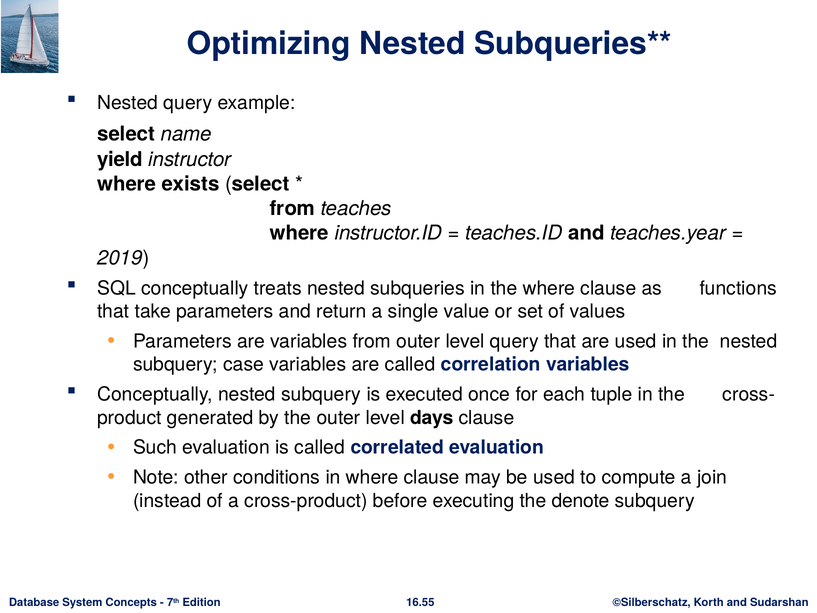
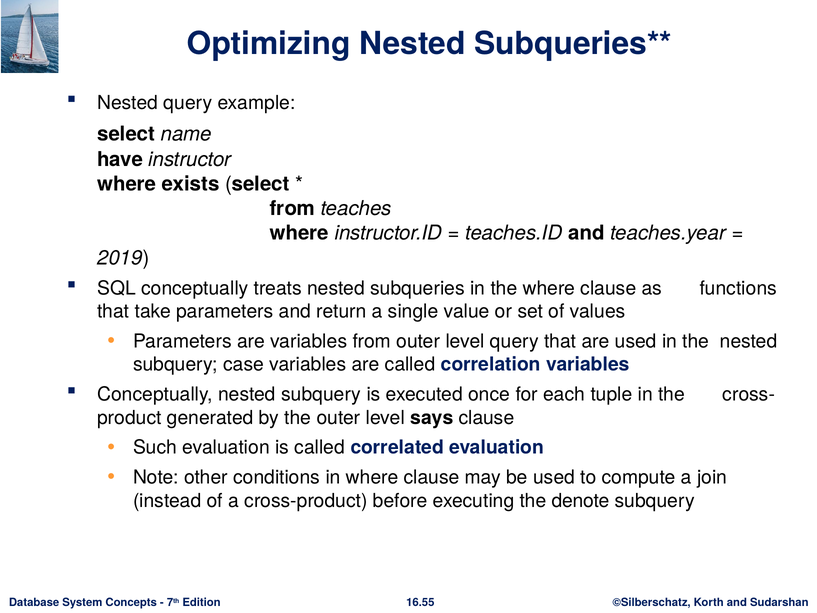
yield: yield -> have (120, 160)
days: days -> says (432, 417)
